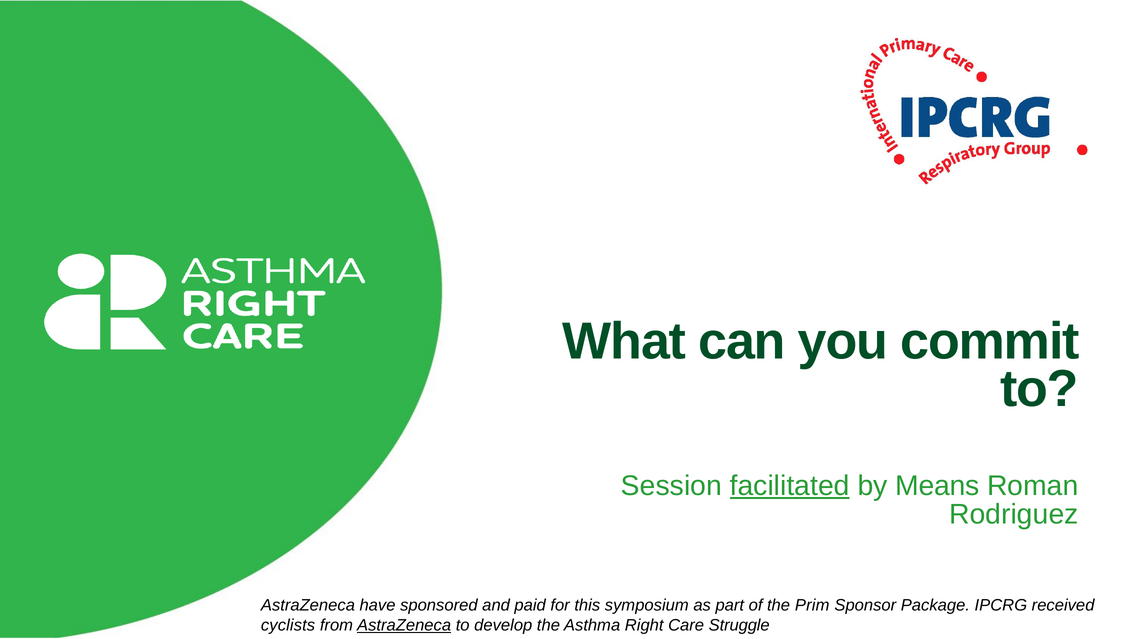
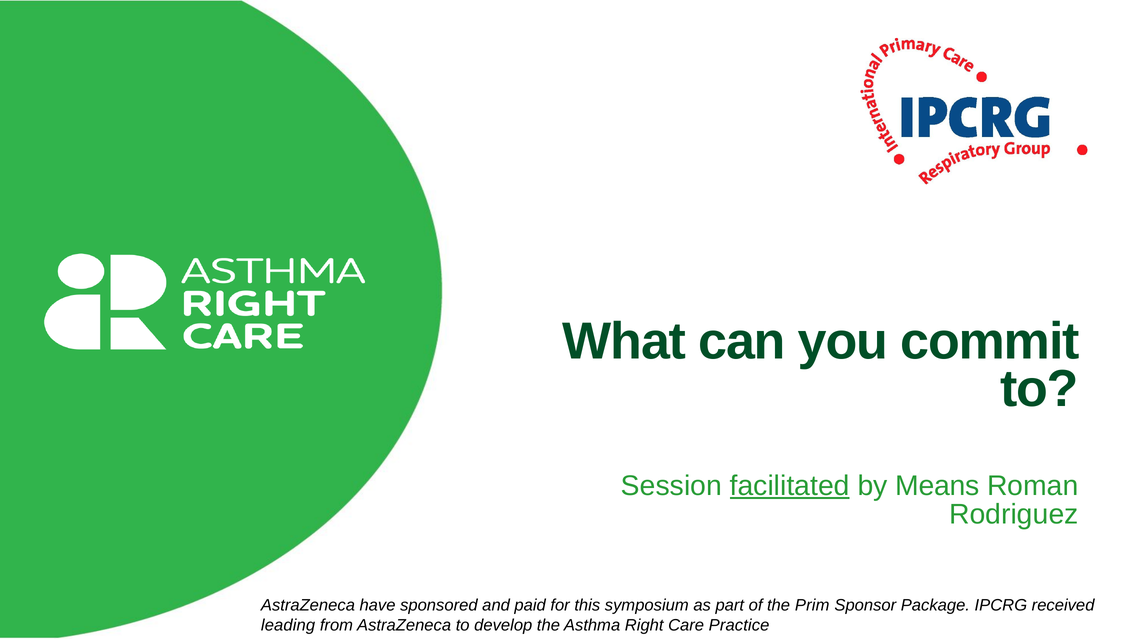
cyclists: cyclists -> leading (288, 625)
AstraZeneca underline: present -> none (404, 625)
Struggle: Struggle -> Practice (739, 625)
